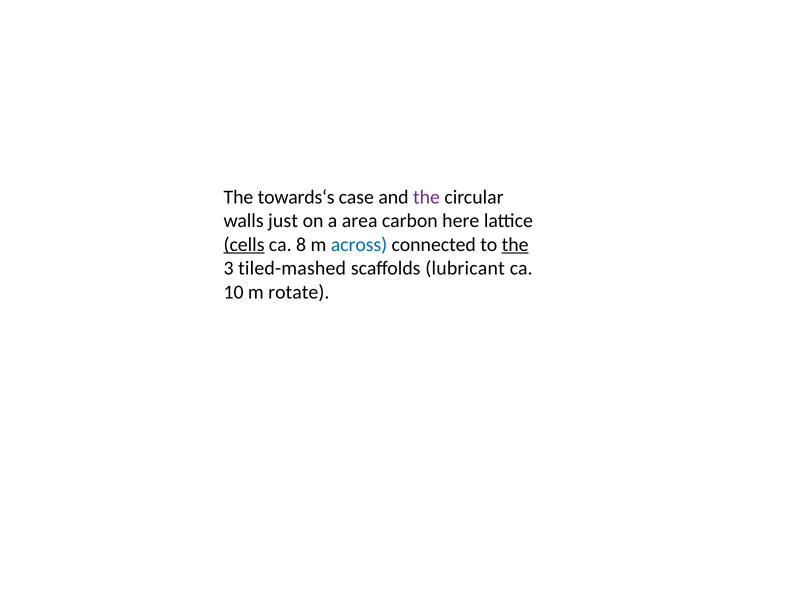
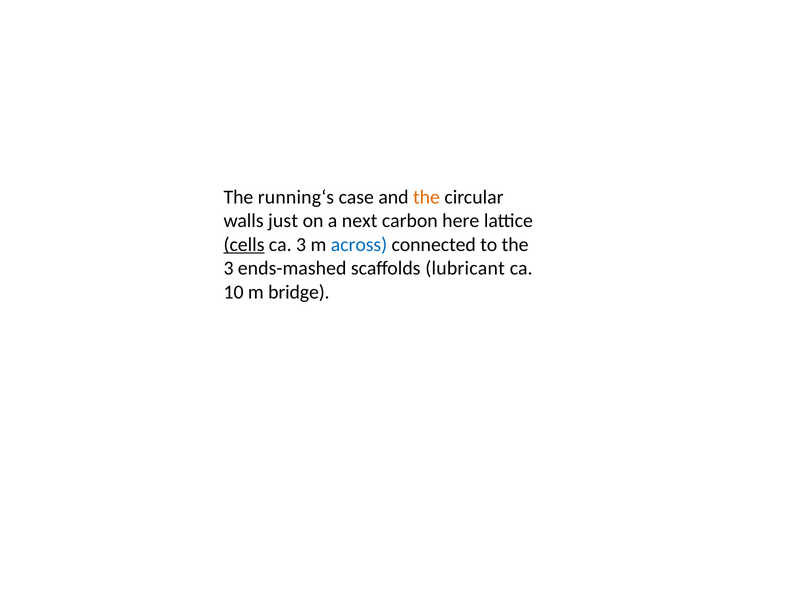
towards‘s: towards‘s -> running‘s (296, 197)
the colour: purple -> orange (427, 197)
area: area -> next (360, 221)
ca 8: 8 -> 3 (301, 245)
the underline: present -> none (515, 245)
tiled-mashed: tiled-mashed -> ends-mashed (292, 268)
rotate: rotate -> bridge (299, 292)
